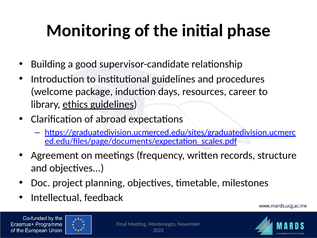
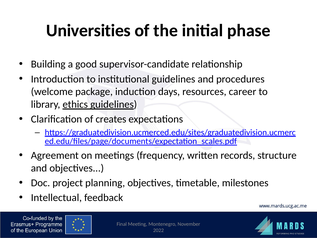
Monitoring: Monitoring -> Universities (88, 31)
abroad: abroad -> creates (111, 119)
